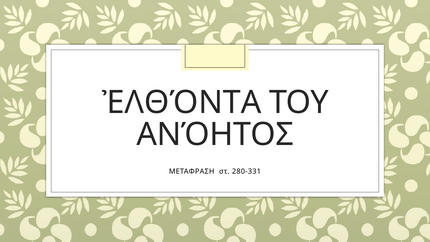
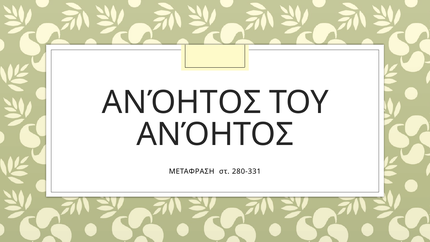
ἘΛΘΌΝΤΑ: ἘΛΘΌΝΤΑ -> ΑΝΌΗΤΟΣ (182, 102)
